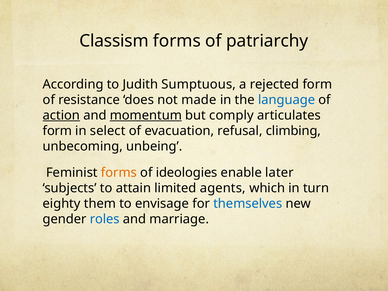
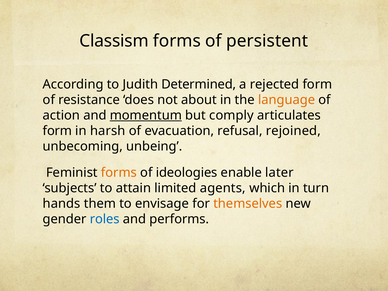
patriarchy: patriarchy -> persistent (267, 41)
Sumptuous: Sumptuous -> Determined (199, 84)
made: made -> about (199, 100)
language colour: blue -> orange (287, 100)
action underline: present -> none (61, 115)
select: select -> harsh (108, 131)
climbing: climbing -> rejoined (293, 131)
eighty: eighty -> hands (62, 204)
themselves colour: blue -> orange (248, 204)
marriage: marriage -> performs (179, 219)
